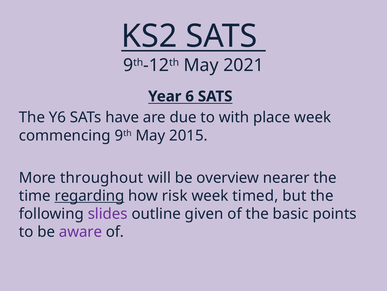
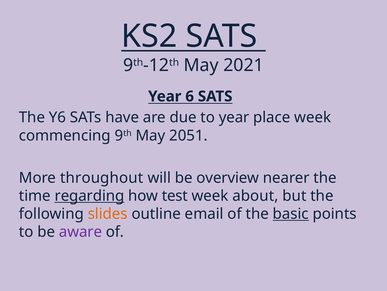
to with: with -> year (234, 117)
2015: 2015 -> 2051 (188, 135)
risk: risk -> test (175, 195)
timed: timed -> about (255, 195)
slides colour: purple -> orange (108, 213)
given: given -> email (204, 213)
basic underline: none -> present (291, 213)
